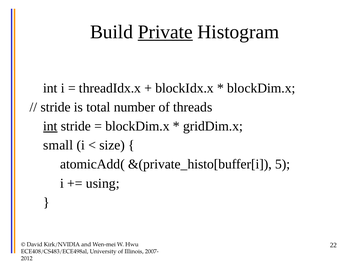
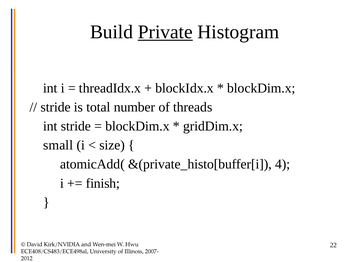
int underline: present -> none (50, 126)
5: 5 -> 4 (283, 164)
using: using -> finish (103, 183)
